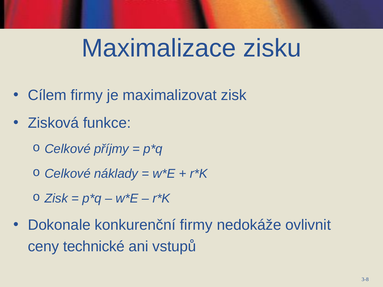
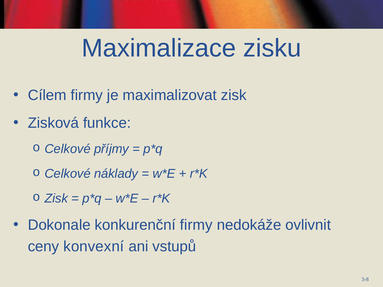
technické: technické -> konvexní (94, 247)
